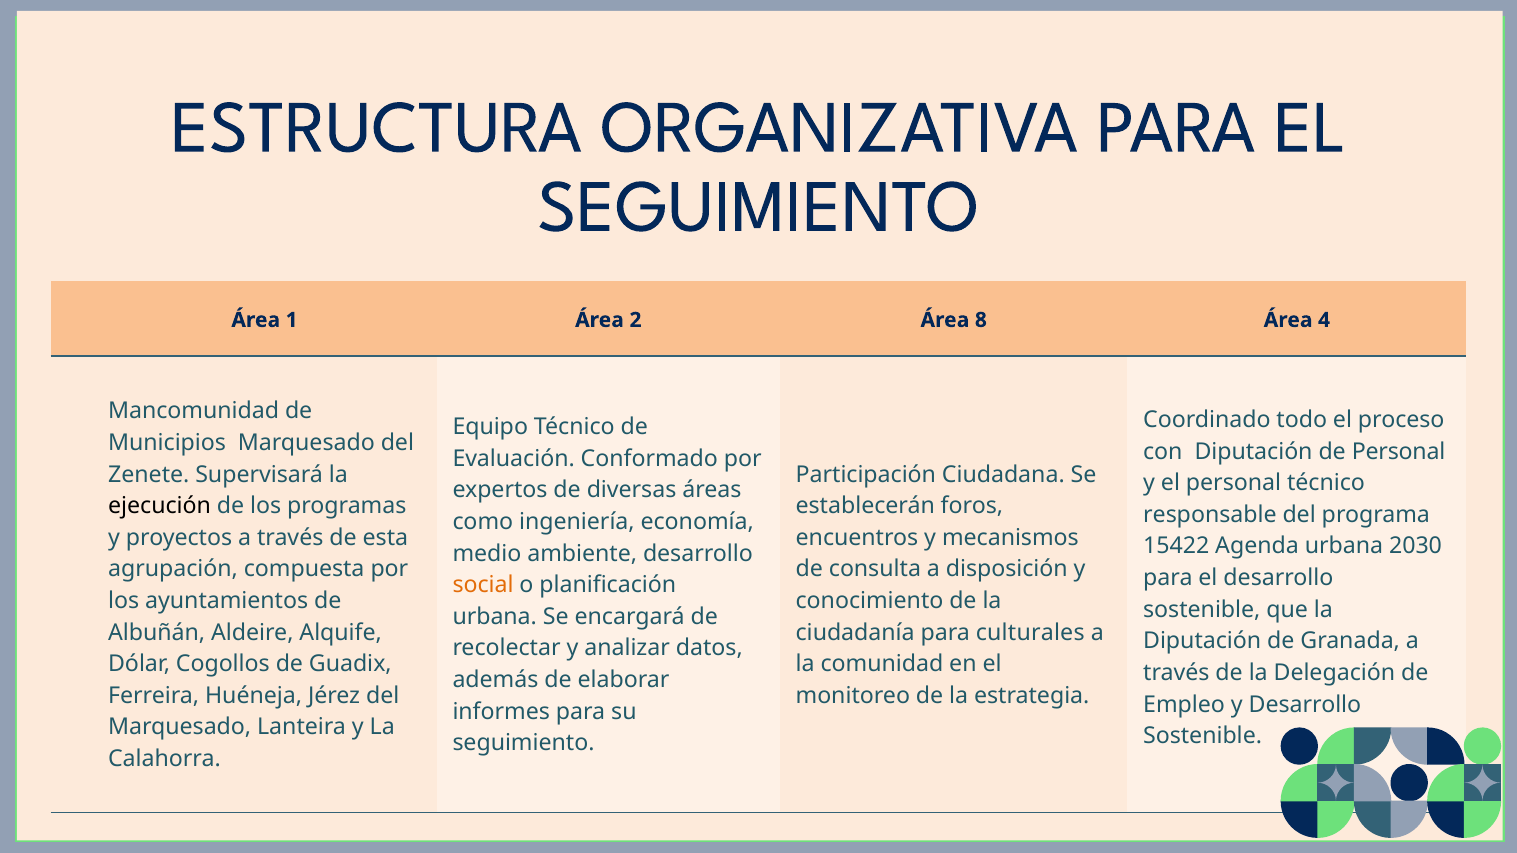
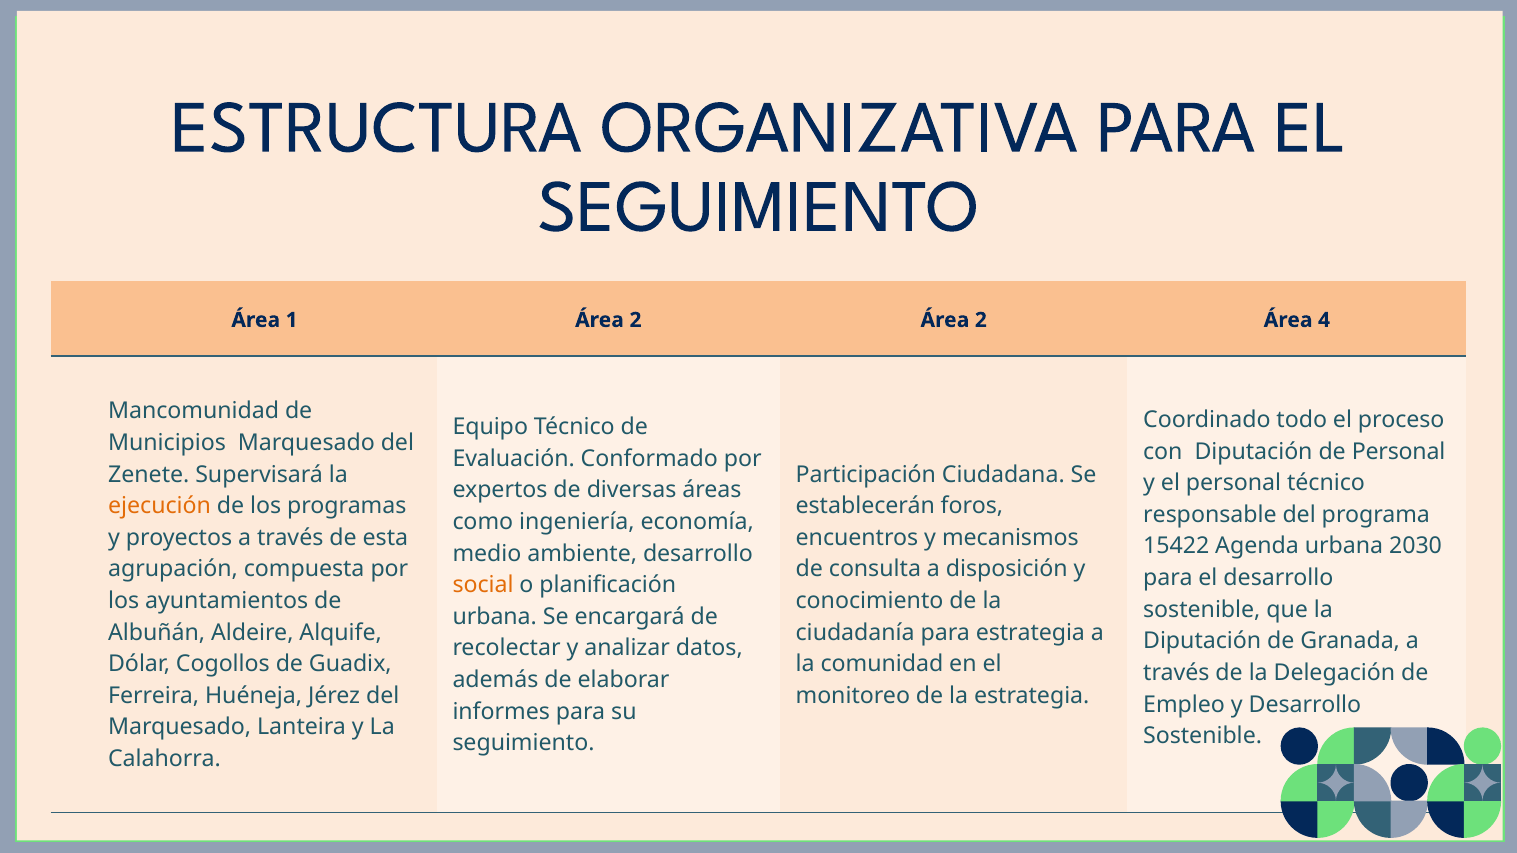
2 Área 8: 8 -> 2 (981, 320)
ejecución colour: black -> orange (160, 506)
para culturales: culturales -> estrategia (1030, 633)
